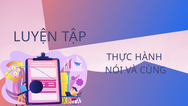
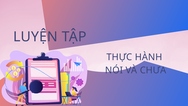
CÙNG: CÙNG -> CHƯA (153, 70)
